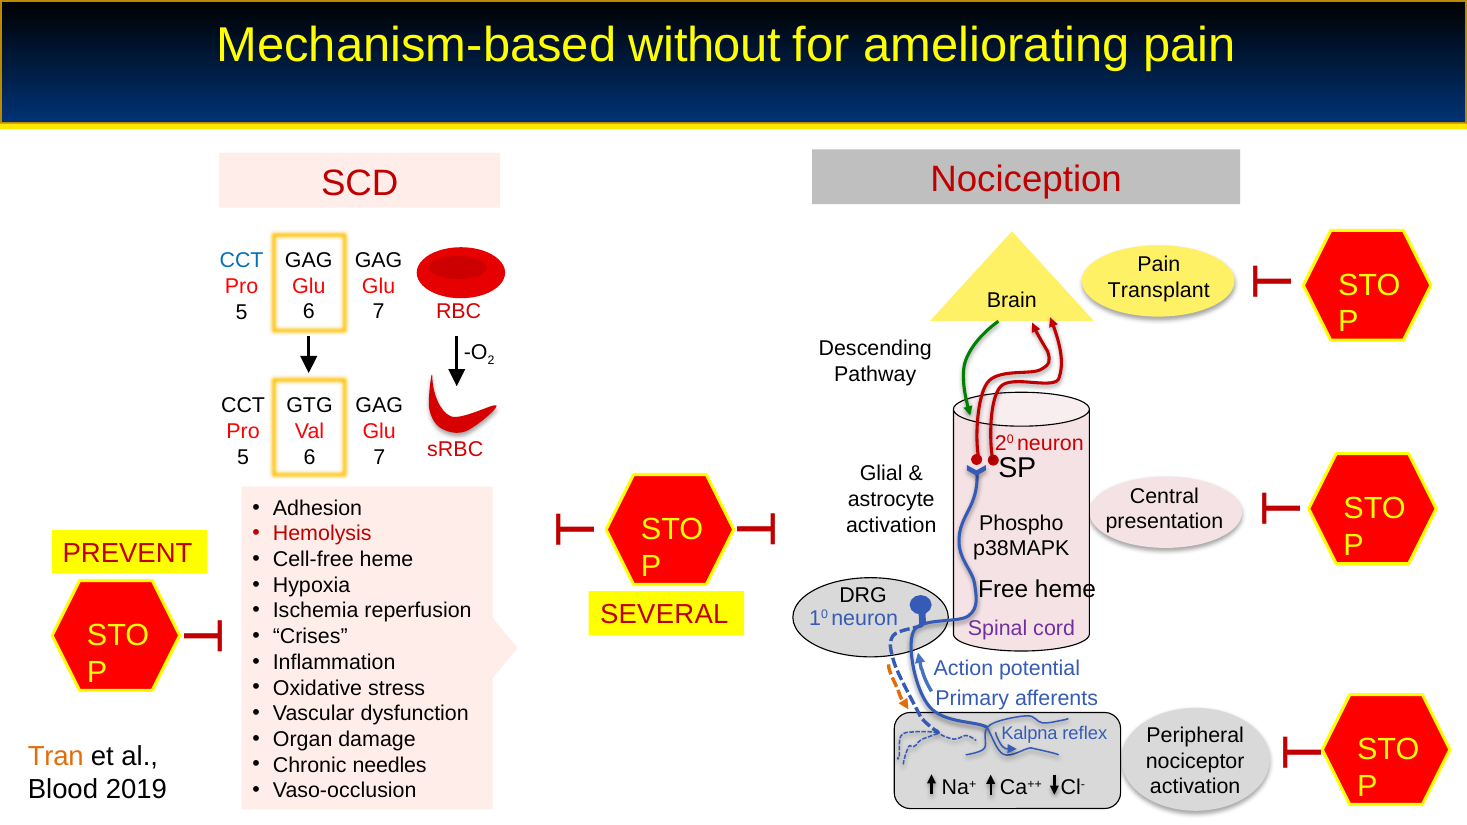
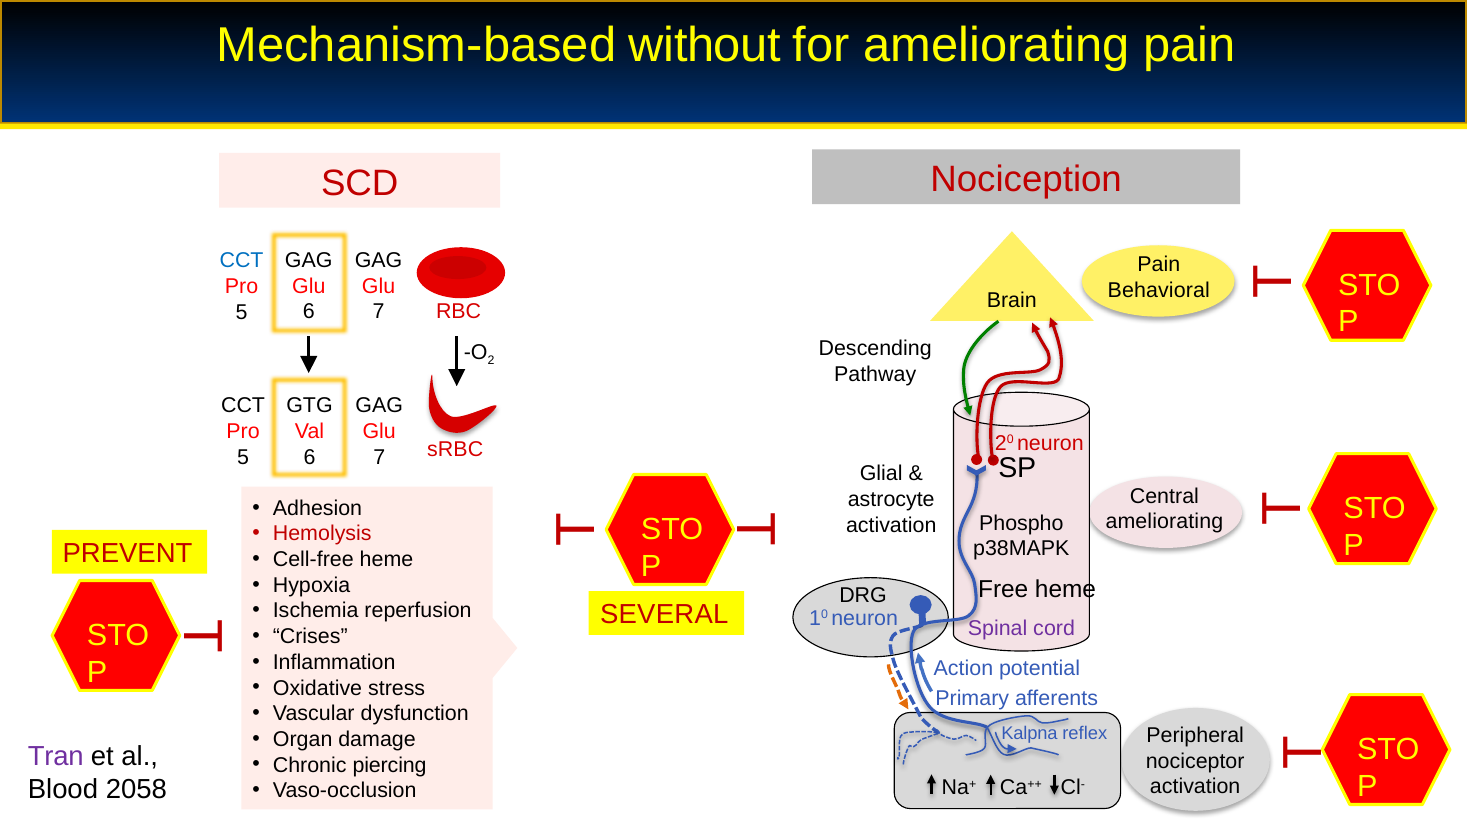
Transplant: Transplant -> Behavioral (1159, 290)
presentation: presentation -> ameliorating (1164, 522)
Tran colour: orange -> purple (56, 757)
needles: needles -> piercing (390, 765)
2019: 2019 -> 2058 (136, 790)
